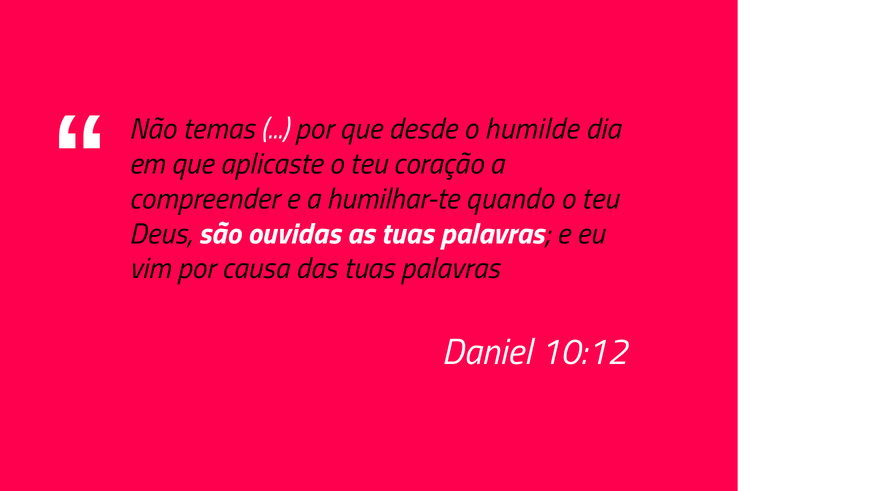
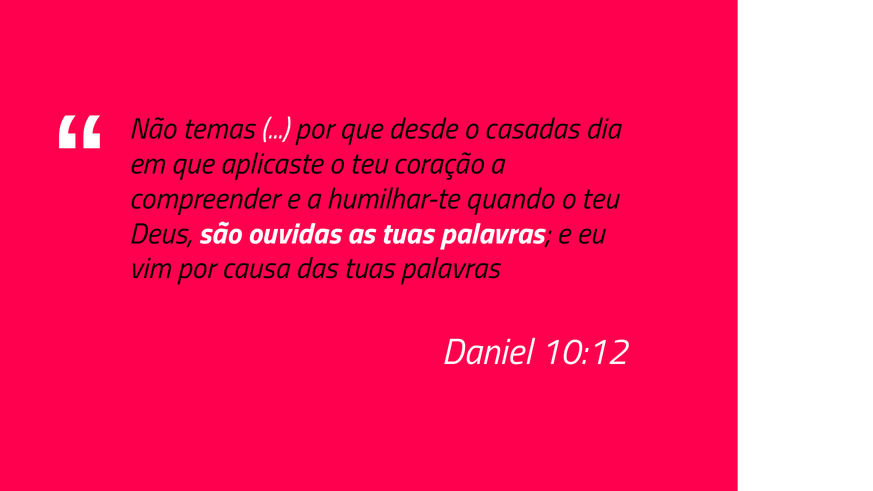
humilde: humilde -> casadas (532, 129)
